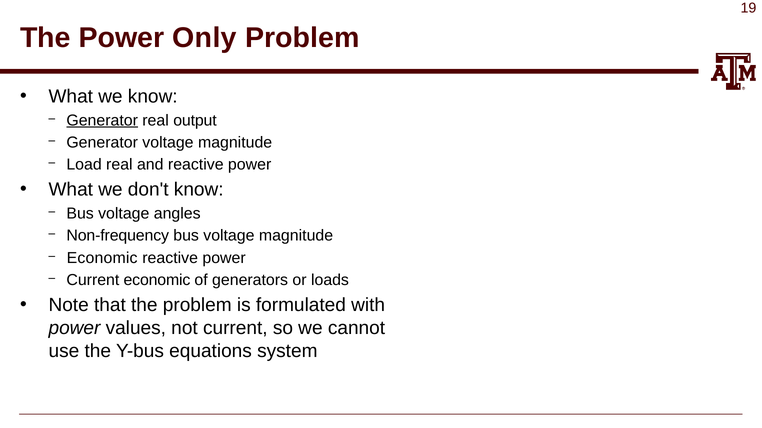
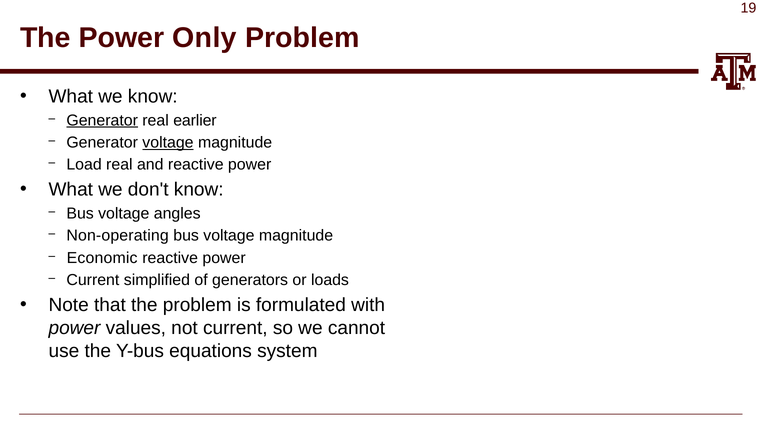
output: output -> earlier (195, 120)
voltage underline: none -> present (168, 143)
Non-frequency: Non-frequency -> Non-operating (118, 236)
Current economic: economic -> simplified (157, 281)
